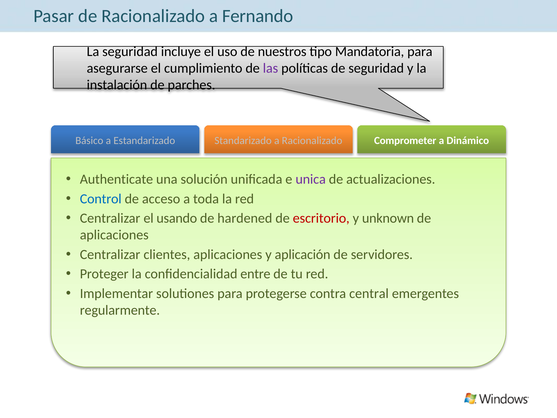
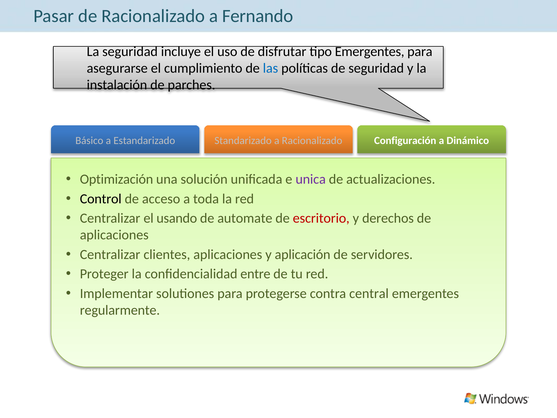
nuestros: nuestros -> disfrutar (282, 52)
tipo Mandatoria: Mandatoria -> Emergentes (370, 52)
las colour: purple -> blue (270, 68)
Comprometer: Comprometer -> Configuración (405, 141)
Authenticate: Authenticate -> Optimización (117, 179)
Control colour: blue -> black (101, 199)
hardened: hardened -> automate (245, 218)
unknown: unknown -> derechos (388, 218)
